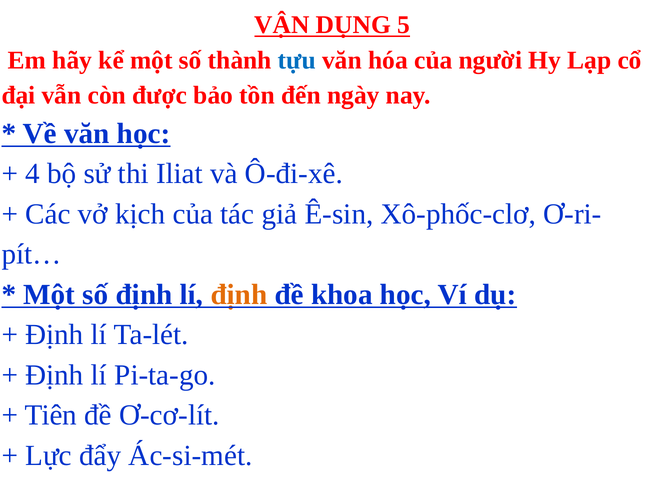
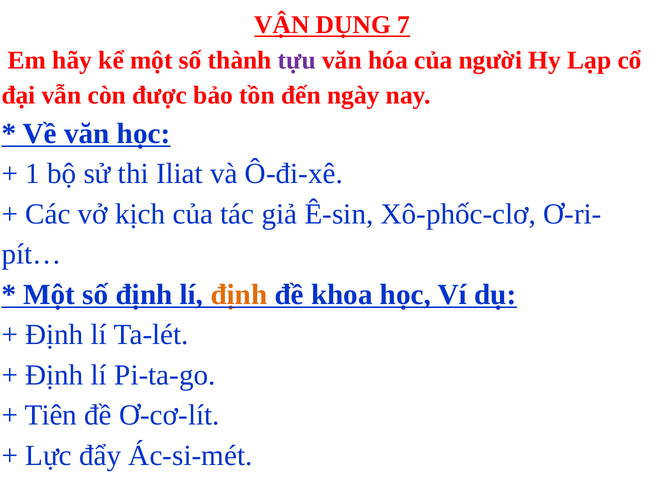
5: 5 -> 7 (404, 25)
tựu colour: blue -> purple (297, 60)
4: 4 -> 1 (33, 174)
